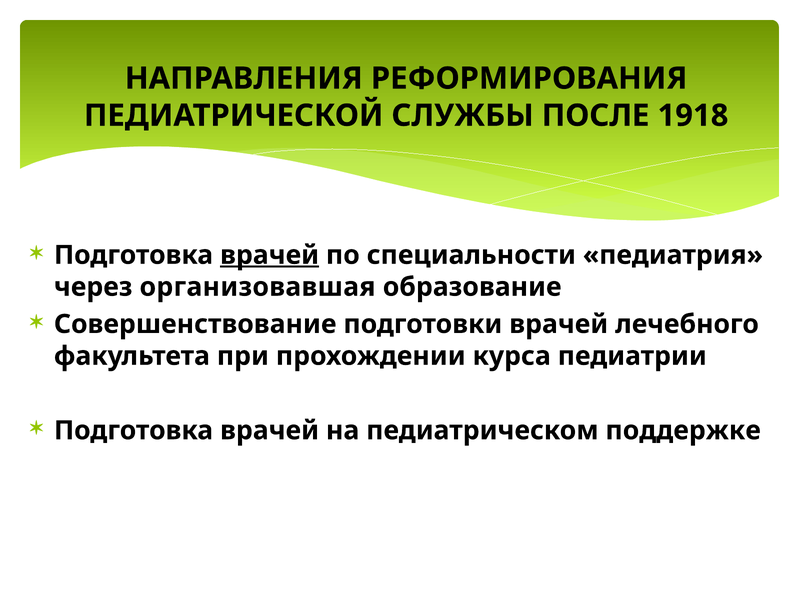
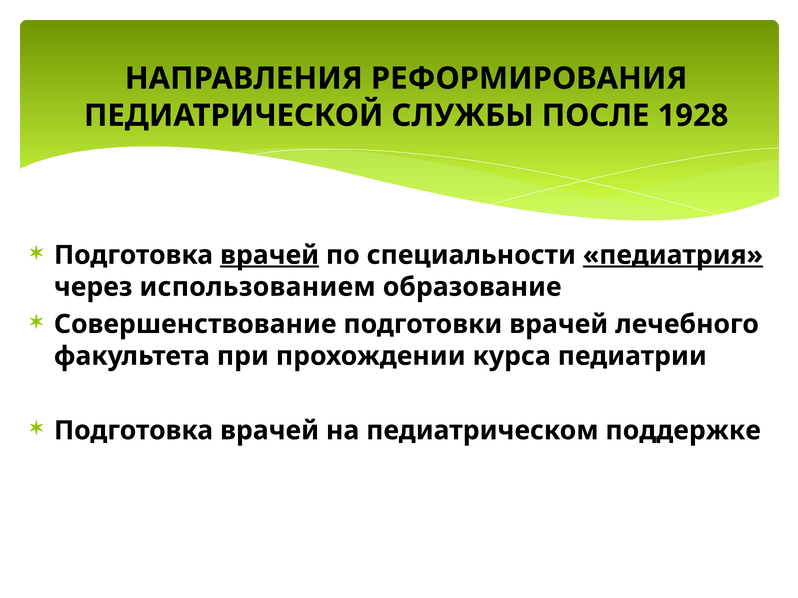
1918: 1918 -> 1928 (693, 116)
педиатрия underline: none -> present (673, 255)
организовавшая: организовавшая -> использованием (258, 287)
